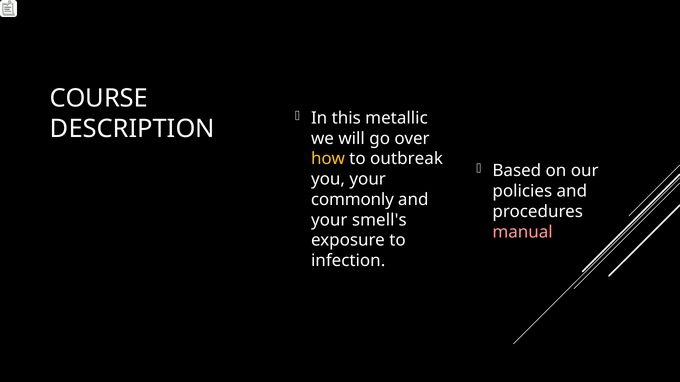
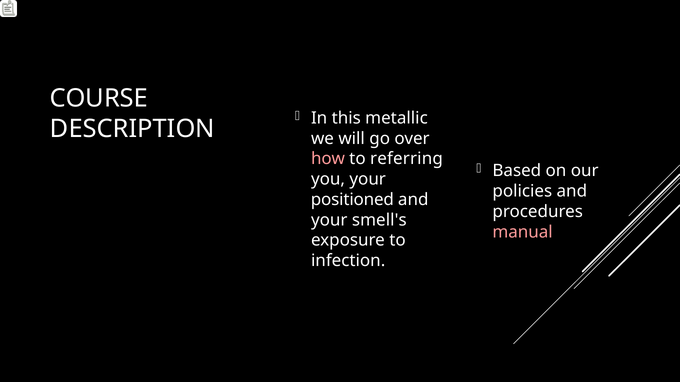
how colour: yellow -> pink (328, 159)
outbreak: outbreak -> referring (406, 159)
commonly: commonly -> positioned (352, 200)
